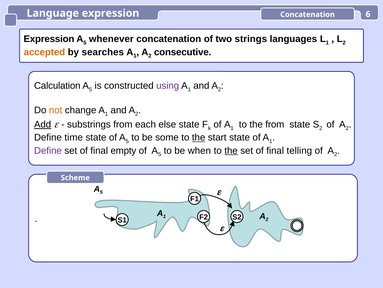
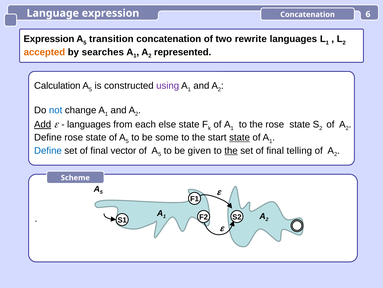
whenever: whenever -> transition (111, 39)
strings: strings -> rewrite (251, 39)
consecutive: consecutive -> represented (183, 52)
not colour: orange -> blue (56, 110)
substrings: substrings -> languages (89, 124)
the from: from -> rose (275, 124)
Define time: time -> rose (74, 137)
the underline: present -> none (199, 137)
state underline: none -> present (240, 137)
Define colour: purple -> blue (48, 150)
empty: empty -> vector (123, 150)
when: when -> given (199, 150)
